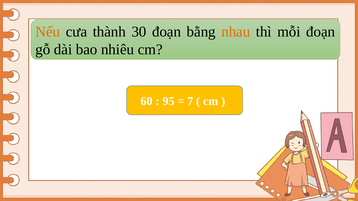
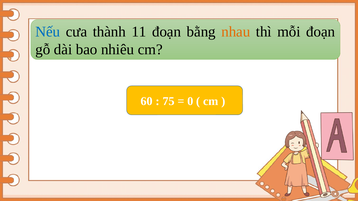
Nếu colour: orange -> blue (48, 32)
30: 30 -> 11 (139, 32)
95: 95 -> 75 (169, 101)
7: 7 -> 0 (190, 101)
